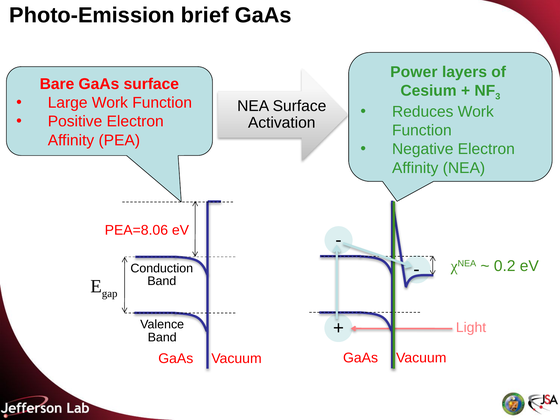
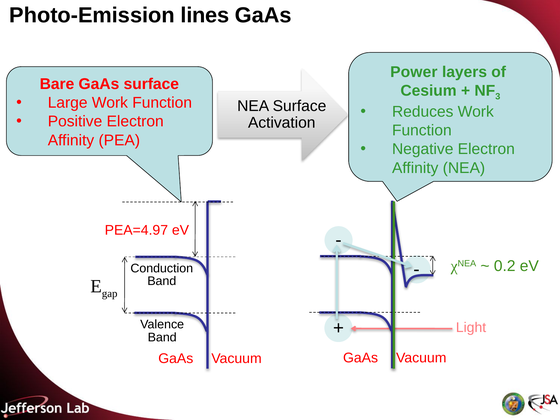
brief: brief -> lines (205, 15)
PEA=8.06: PEA=8.06 -> PEA=4.97 (136, 230)
